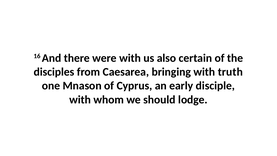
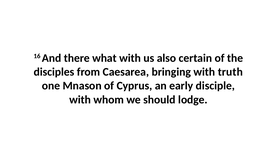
were: were -> what (104, 58)
